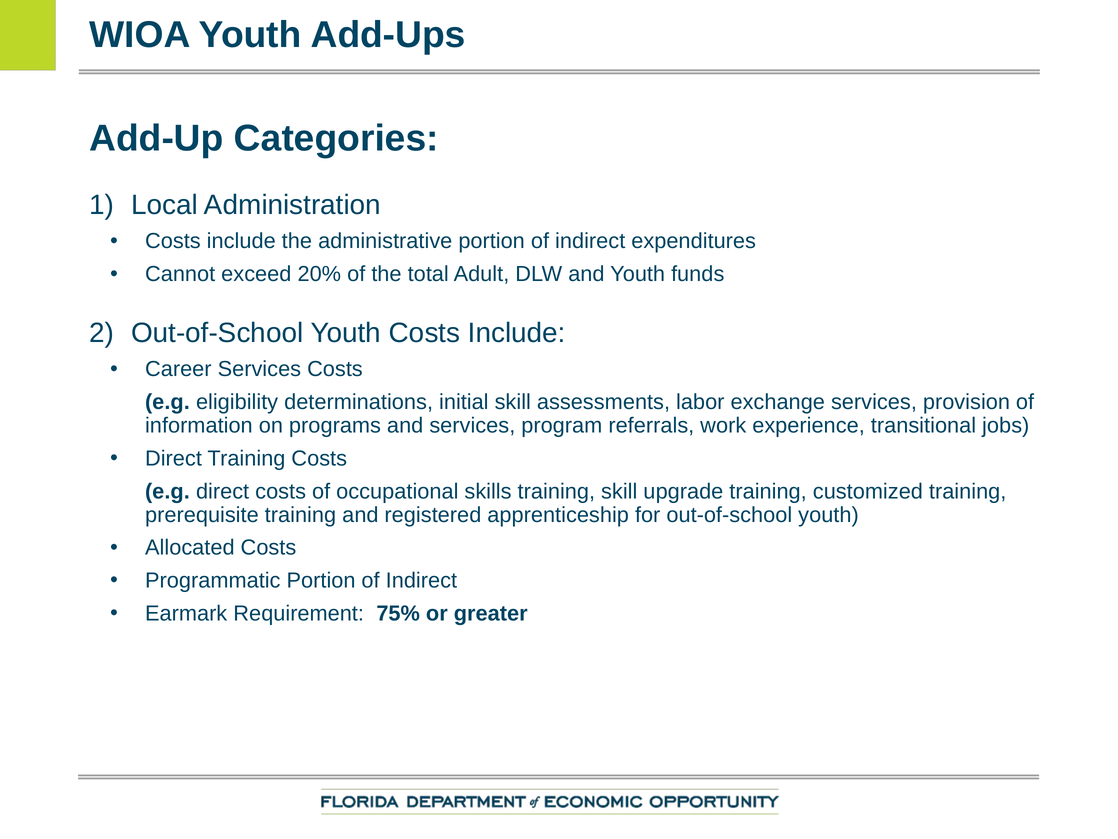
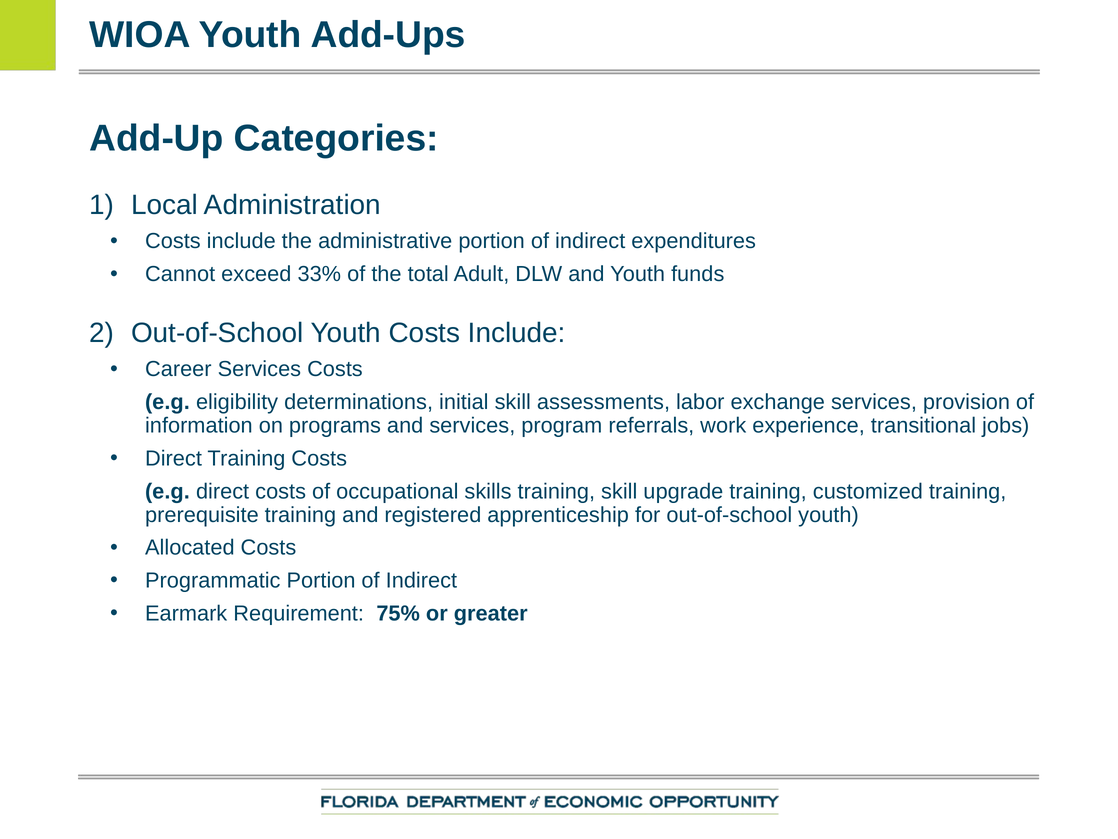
20%: 20% -> 33% (319, 274)
